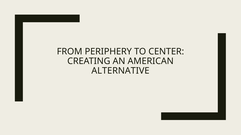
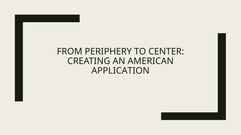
ALTERNATIVE: ALTERNATIVE -> APPLICATION (120, 71)
